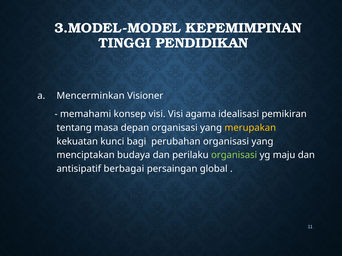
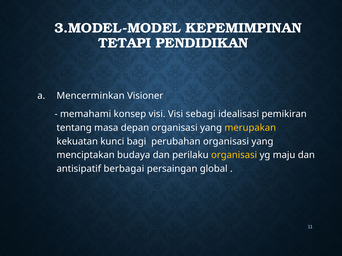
TINGGI: TINGGI -> TETAPI (125, 43)
agama: agama -> sebagi (201, 114)
organisasi colour: light green -> yellow (234, 155)
